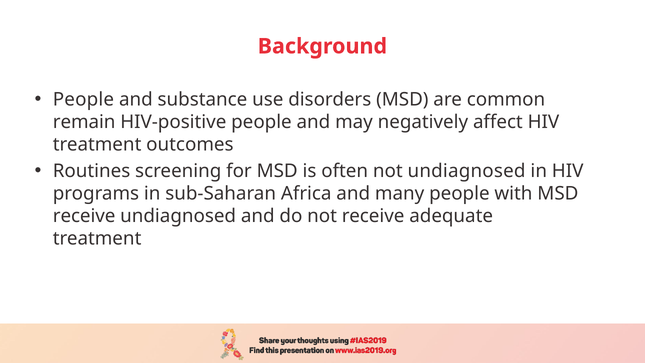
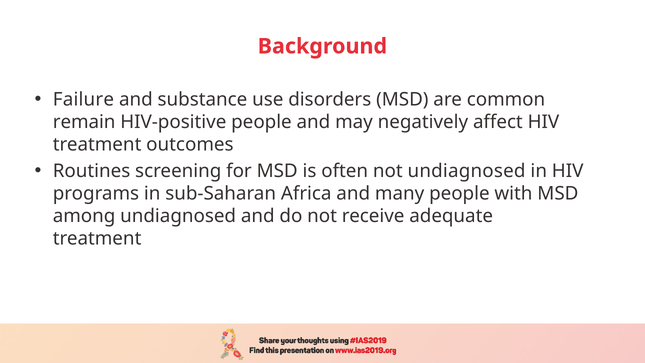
People: People -> Failure (83, 100)
receive: receive -> among (84, 216)
